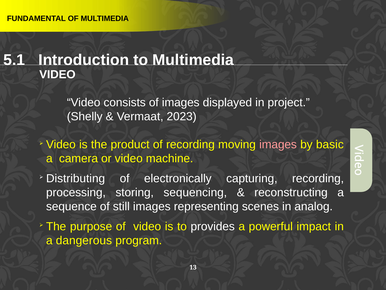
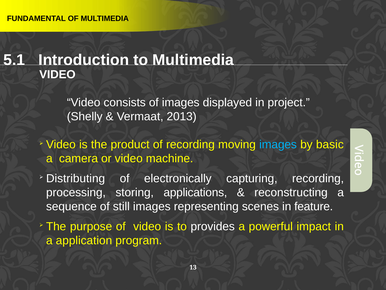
2023: 2023 -> 2013 (182, 116)
images colour: pink -> light blue (278, 144)
sequencing: sequencing -> applications (195, 192)
analog: analog -> feature (314, 206)
dangerous: dangerous -> application (84, 240)
